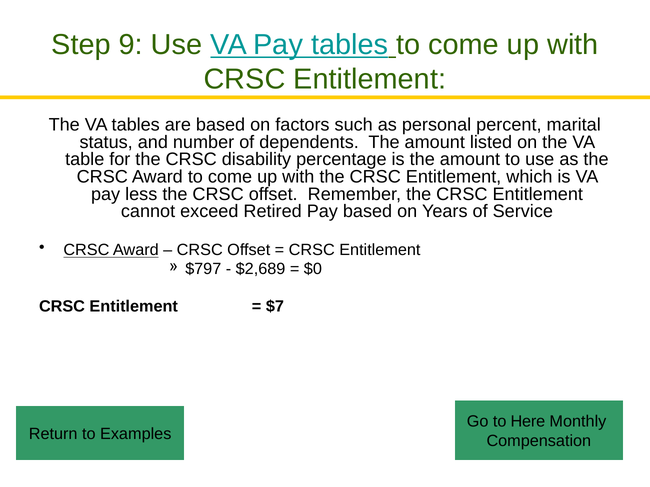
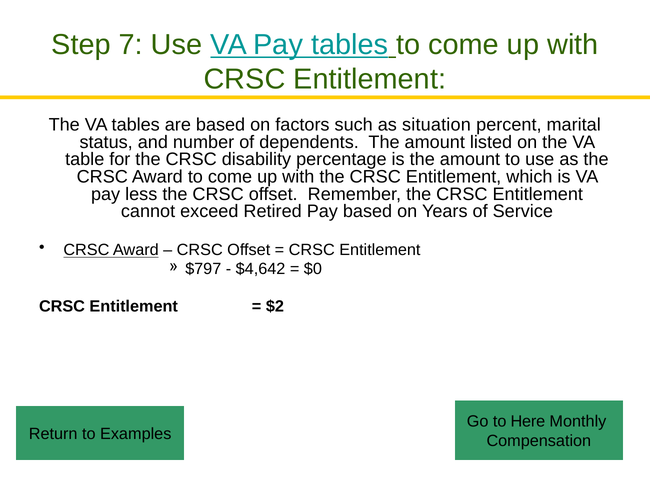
9: 9 -> 7 (131, 45)
personal: personal -> situation (436, 125)
$2,689: $2,689 -> $4,642 (261, 269)
$7: $7 -> $2 (275, 307)
